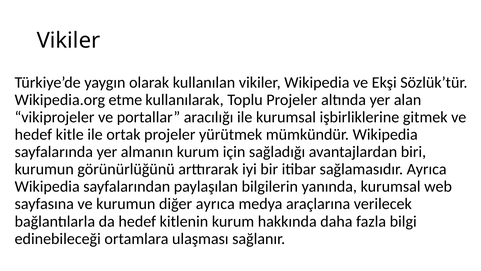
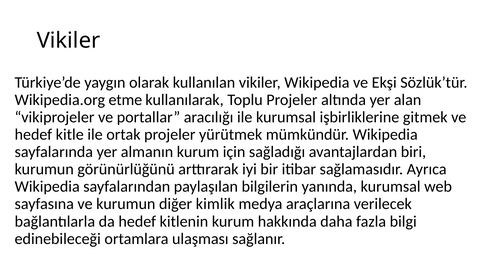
diğer ayrıca: ayrıca -> kimlik (215, 204)
